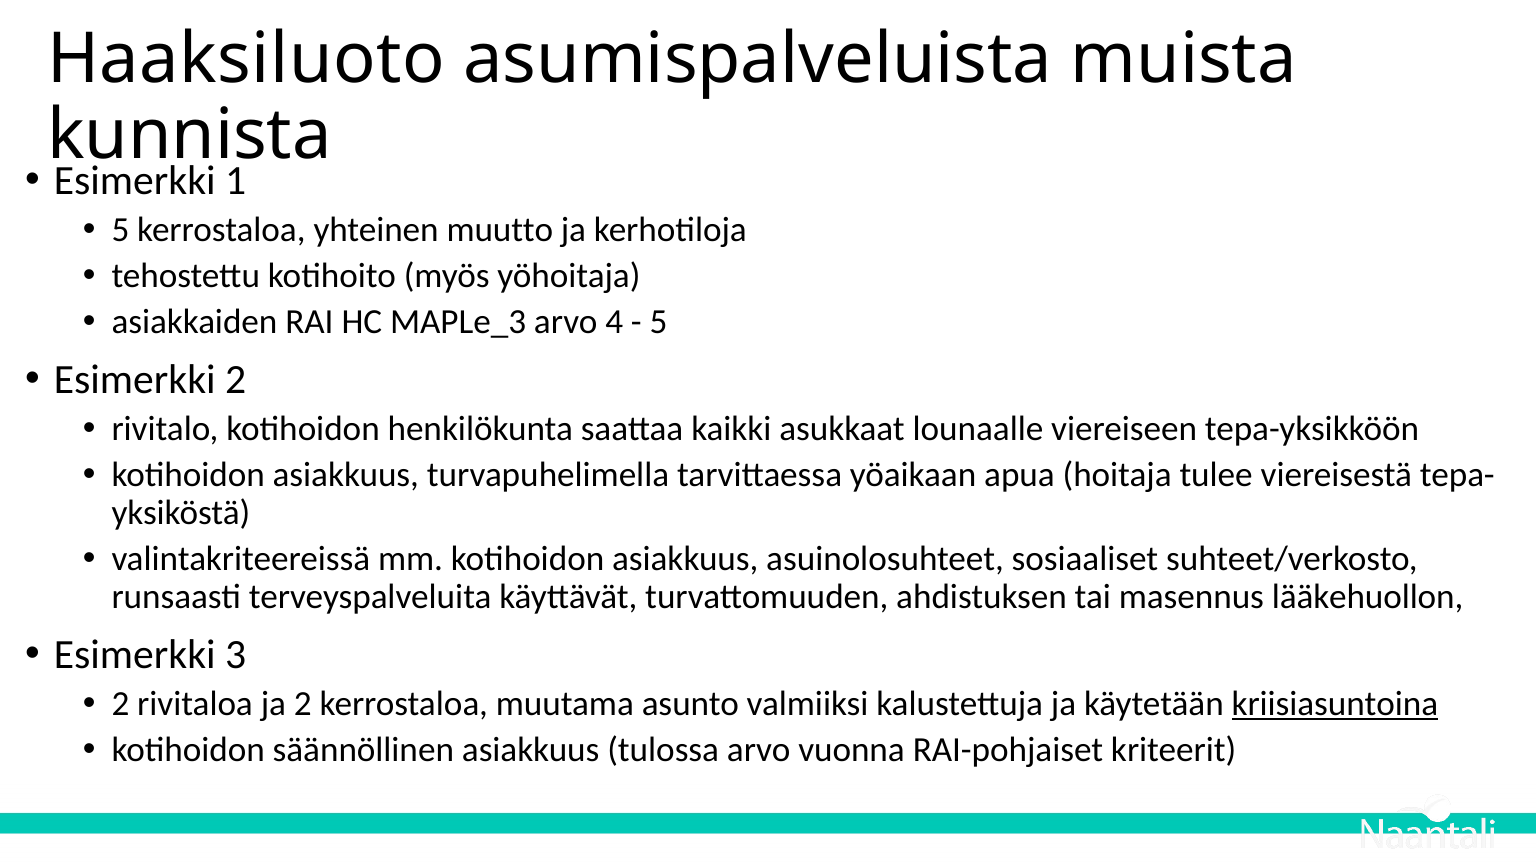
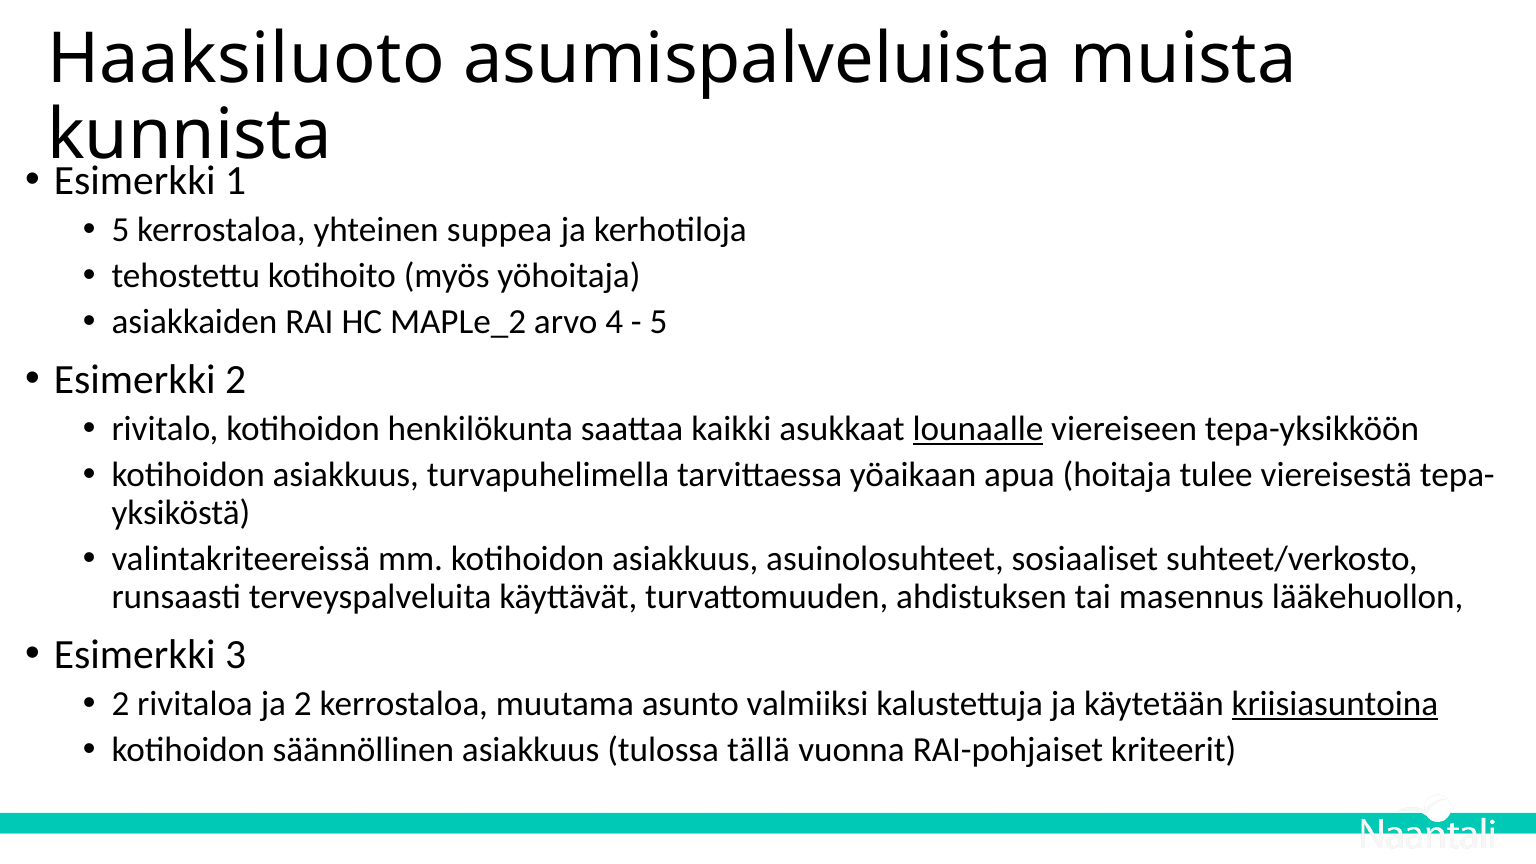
muutto: muutto -> suppea (500, 230)
MAPLe_3: MAPLe_3 -> MAPLe_2 (458, 322)
lounaalle underline: none -> present (978, 429)
tulossa arvo: arvo -> tällä (759, 750)
